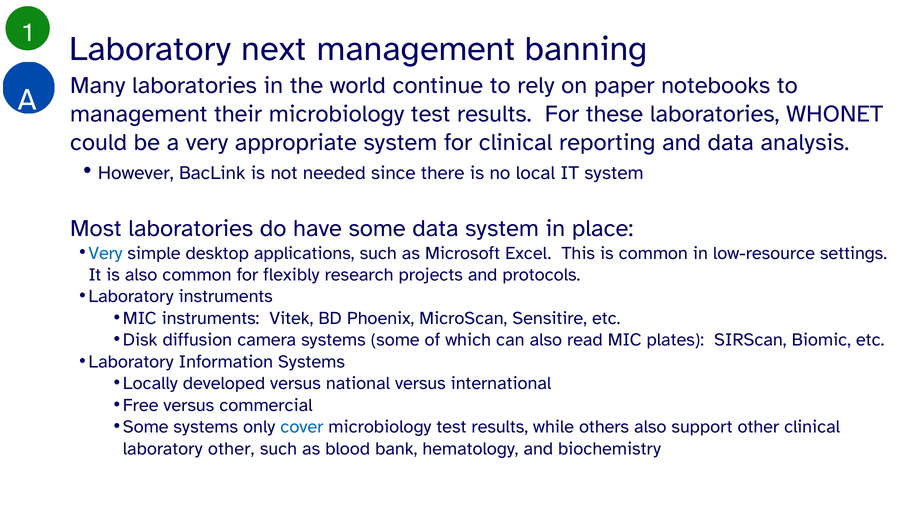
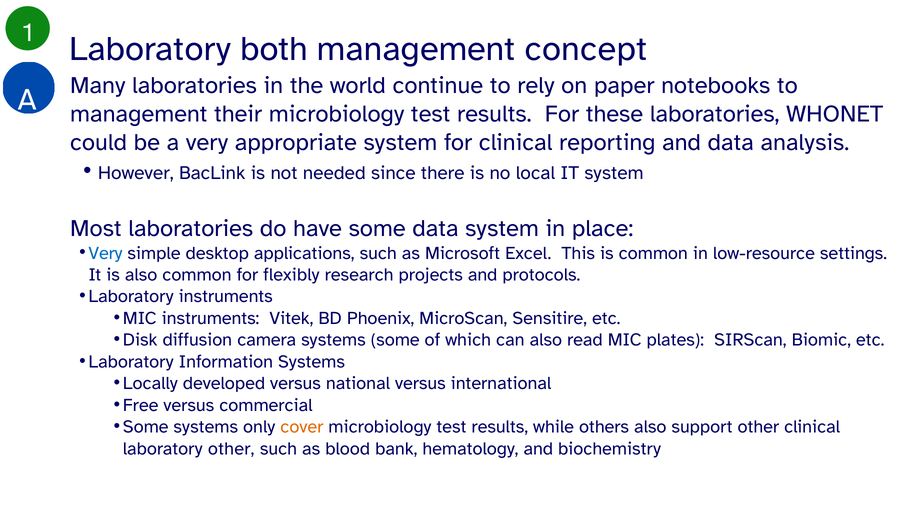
next: next -> both (274, 49)
banning: banning -> concept (586, 49)
cover colour: blue -> orange (302, 427)
